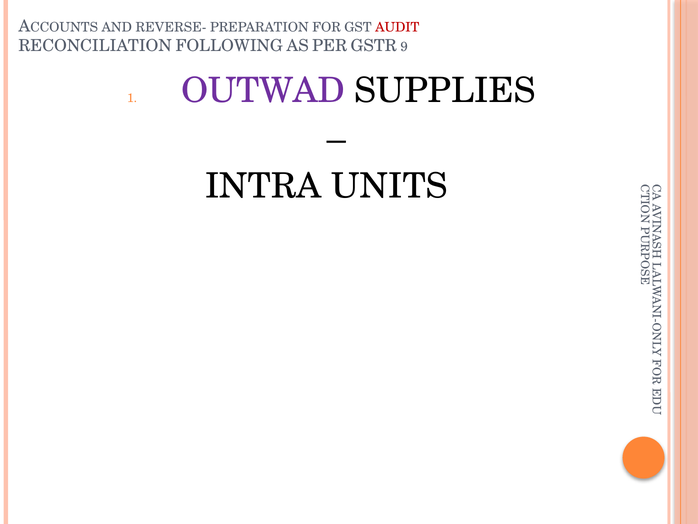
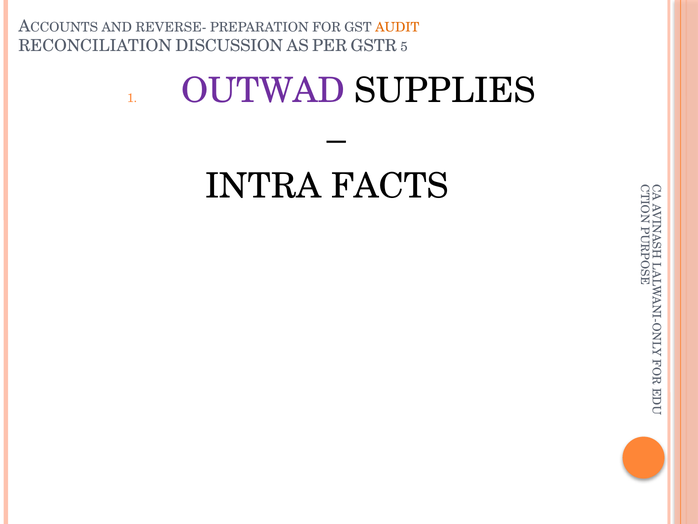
AUDIT colour: red -> orange (397, 27)
FOLLOWING: FOLLOWING -> DISCUSSION (229, 46)
9: 9 -> 5 (404, 47)
UNITS: UNITS -> FACTS (390, 186)
